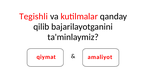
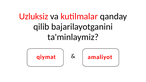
Tegishli: Tegishli -> Uzluksiz (34, 16)
